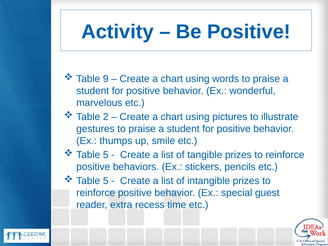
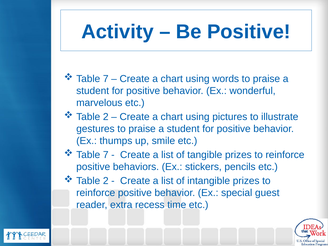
9: 9 -> 7 (106, 79)
5: 5 -> 7 (106, 155)
5: 5 -> 2 (106, 181)
